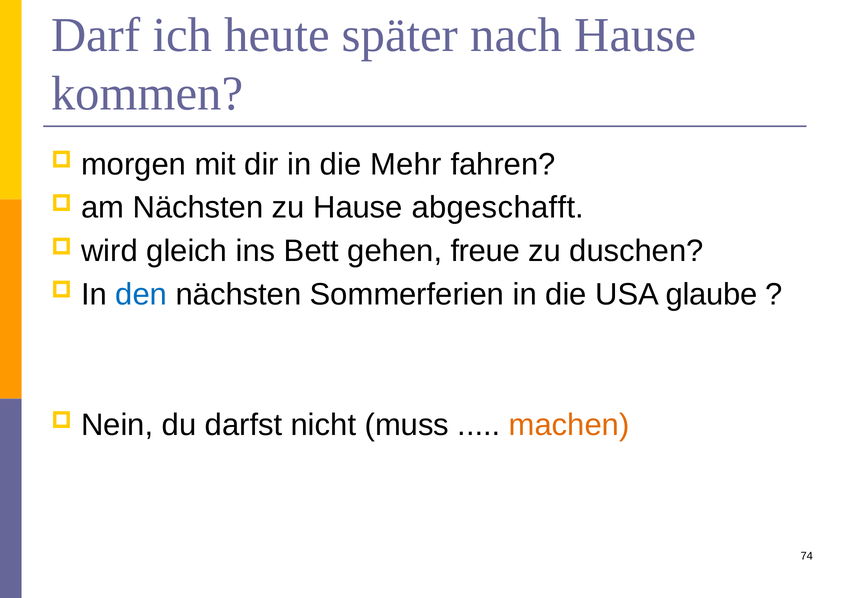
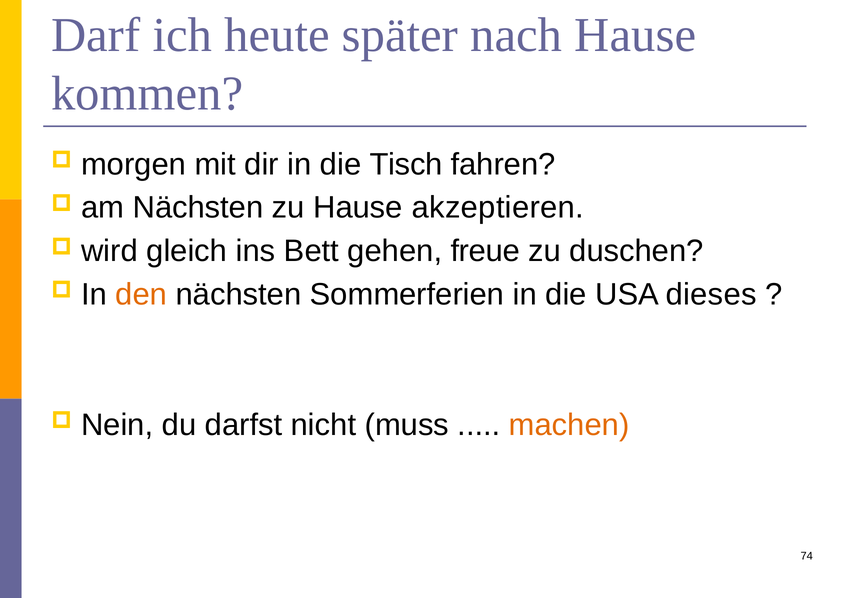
Mehr: Mehr -> Tisch (406, 164)
abgeschafft: abgeschafft -> akzeptieren (498, 208)
den colour: blue -> orange (141, 295)
glaube: glaube -> dieses (711, 295)
